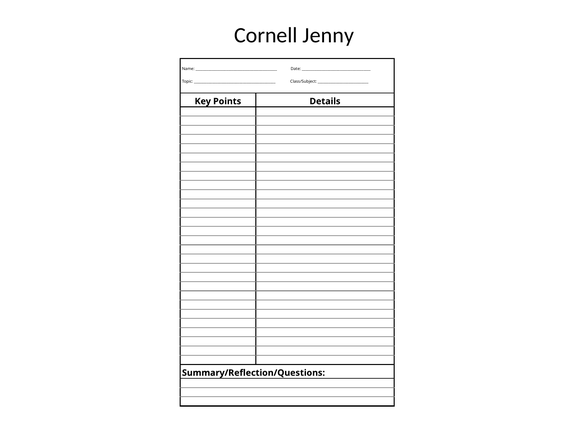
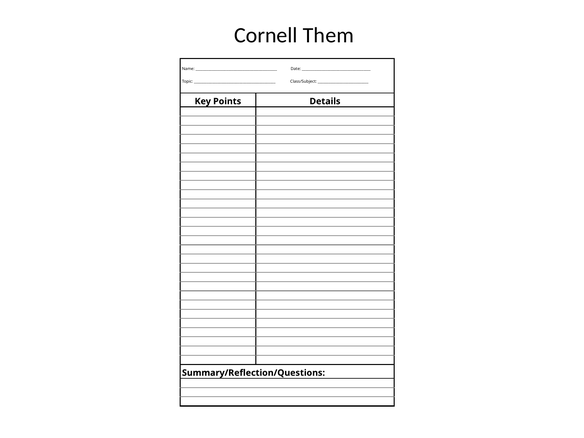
Jenny: Jenny -> Them (328, 35)
